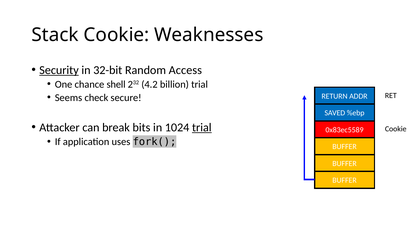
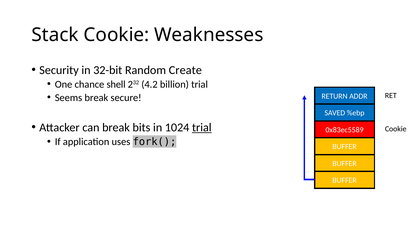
Security underline: present -> none (59, 70)
Access: Access -> Create (185, 70)
Seems check: check -> break (96, 98)
